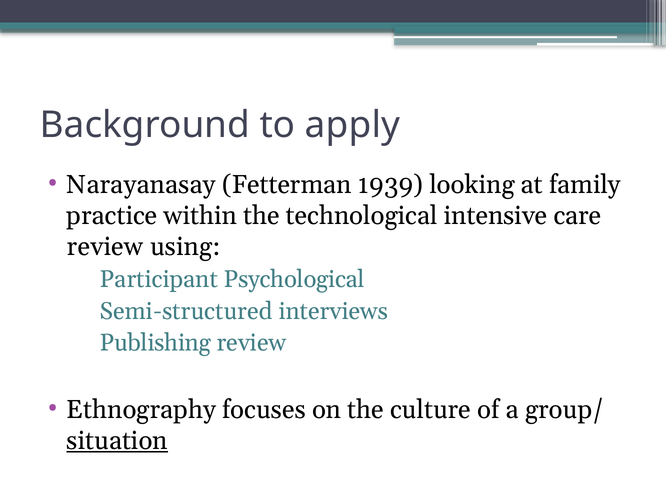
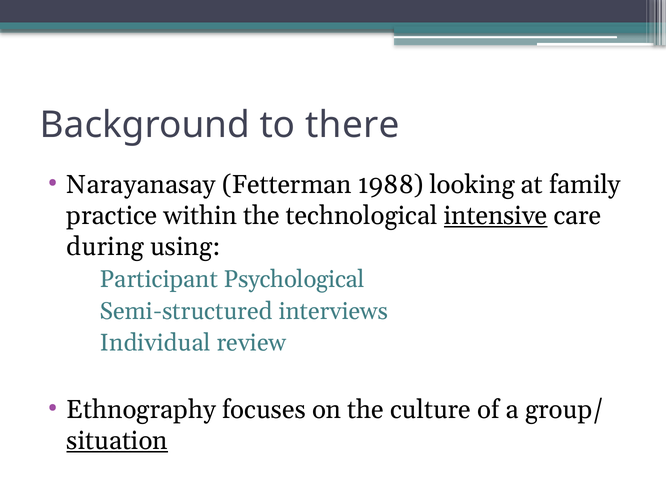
apply: apply -> there (352, 125)
1939: 1939 -> 1988 (391, 184)
intensive underline: none -> present (496, 215)
review: review -> during (105, 246)
Publishing: Publishing -> Individual (155, 343)
